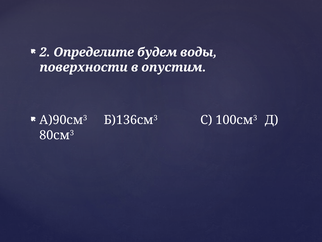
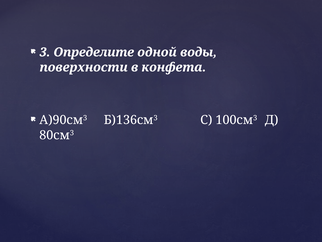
2: 2 -> 3 (45, 52)
будем: будем -> одной (157, 52)
опустим: опустим -> конфета (174, 67)
